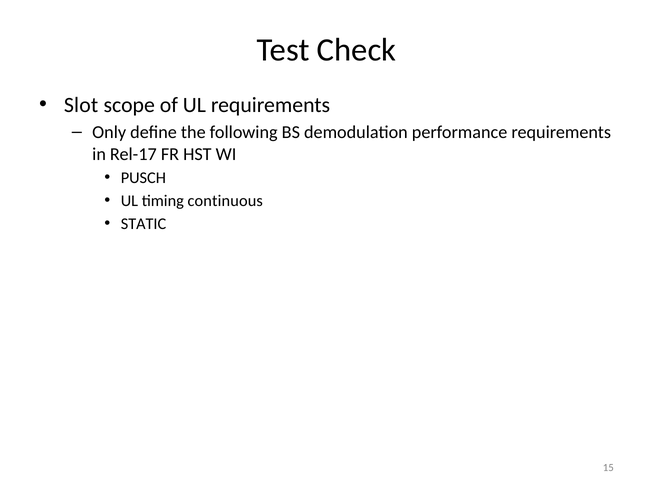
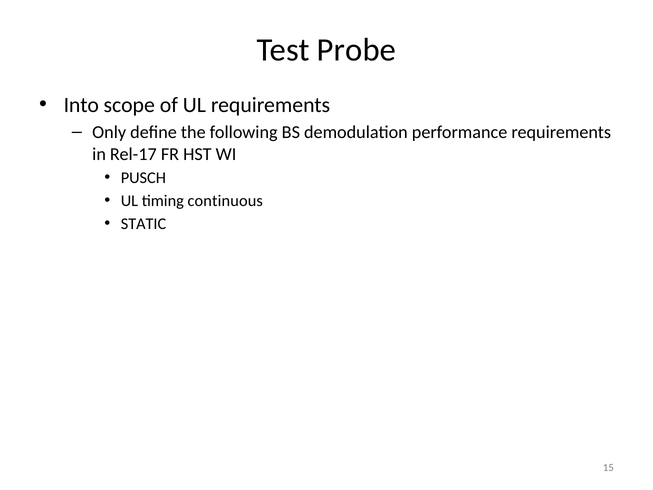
Check: Check -> Probe (356, 50)
Slot: Slot -> Into (81, 105)
